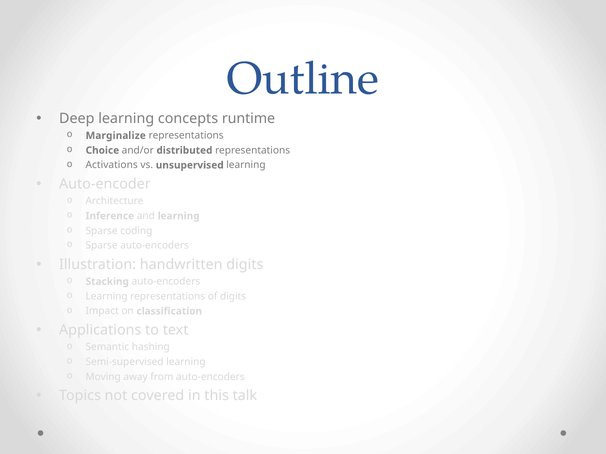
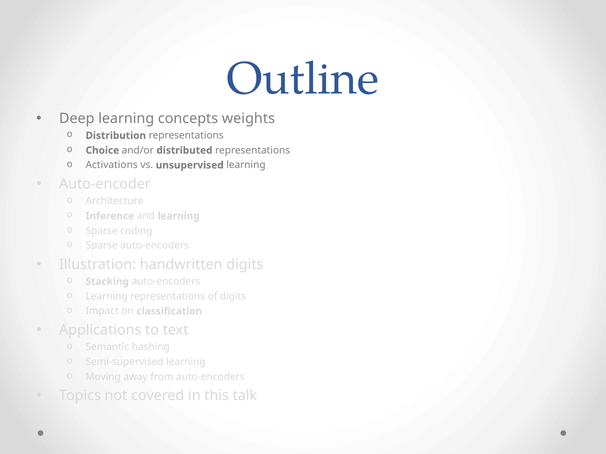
runtime: runtime -> weights (248, 119)
Marginalize: Marginalize -> Distribution (116, 136)
